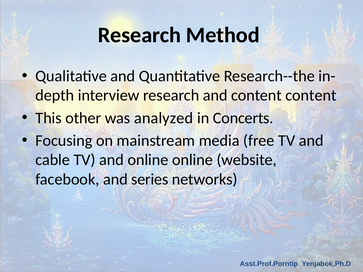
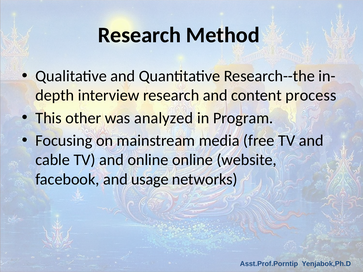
content content: content -> process (311, 96)
Concerts: Concerts -> Program (243, 118)
series: series -> usage (150, 179)
